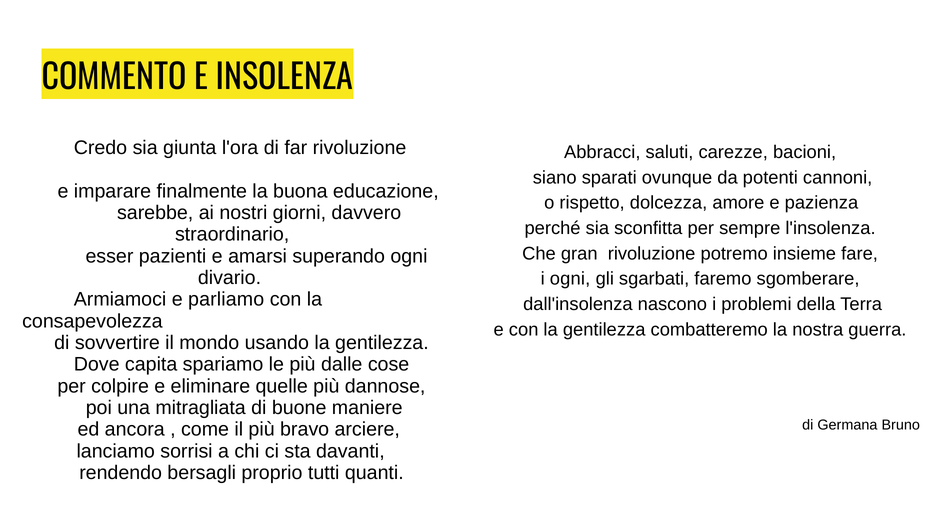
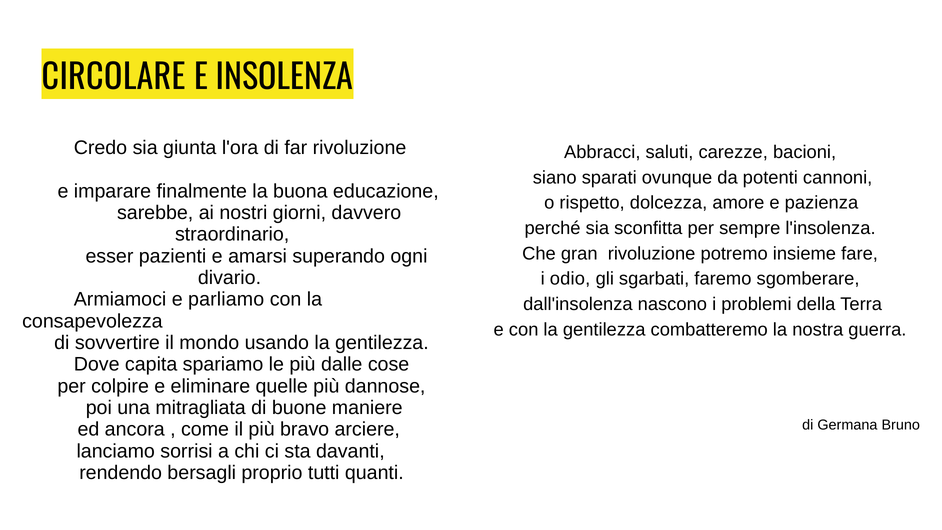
COMMENTO: COMMENTO -> CIRCOLARE (114, 78)
💫i ogni: ogni -> odio (570, 279)
